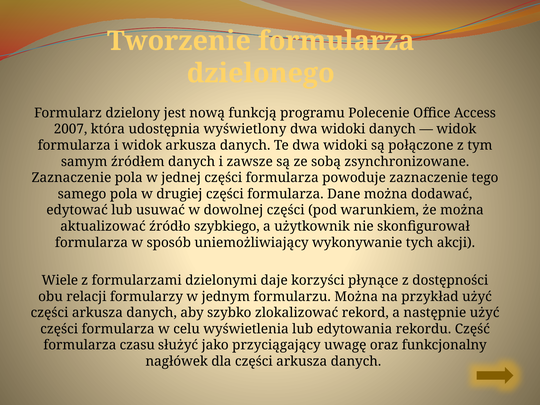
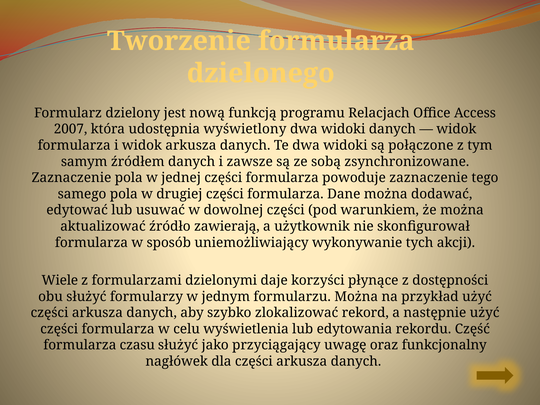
Polecenie: Polecenie -> Relacjach (379, 113)
szybkiego: szybkiego -> zawierają (227, 226)
obu relacji: relacji -> służyć (86, 297)
